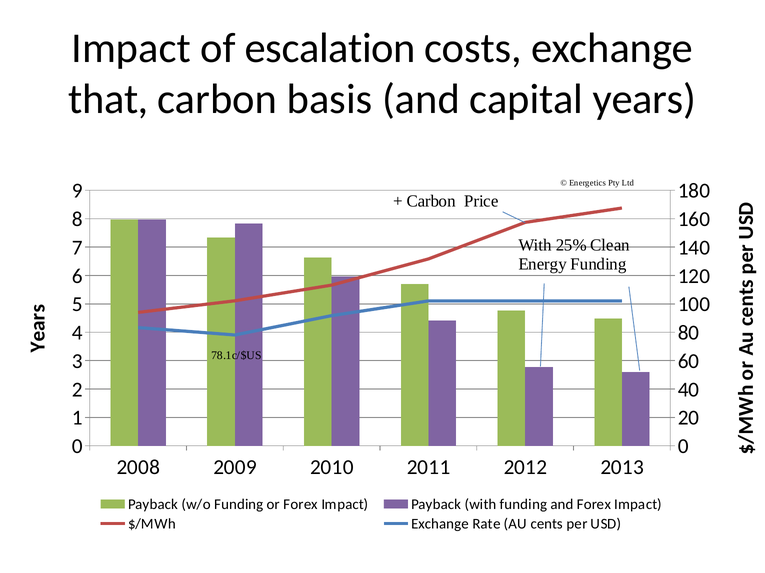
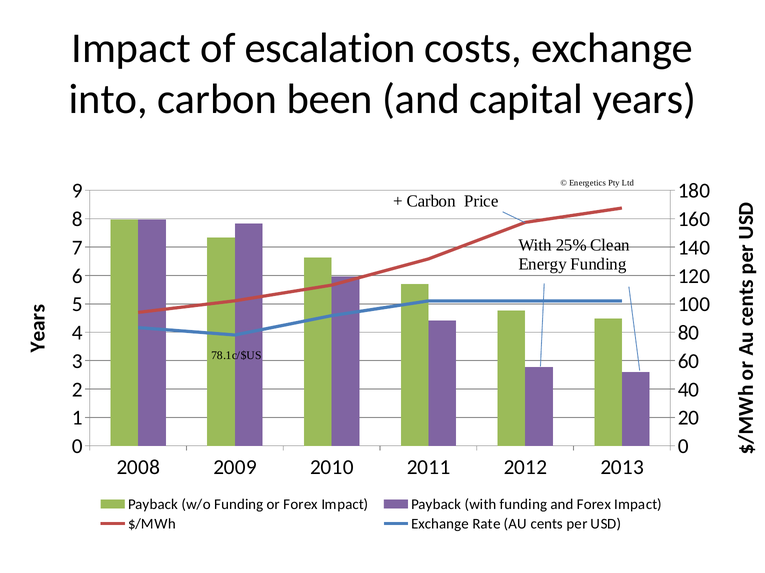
that: that -> into (108, 99)
basis: basis -> been (330, 99)
